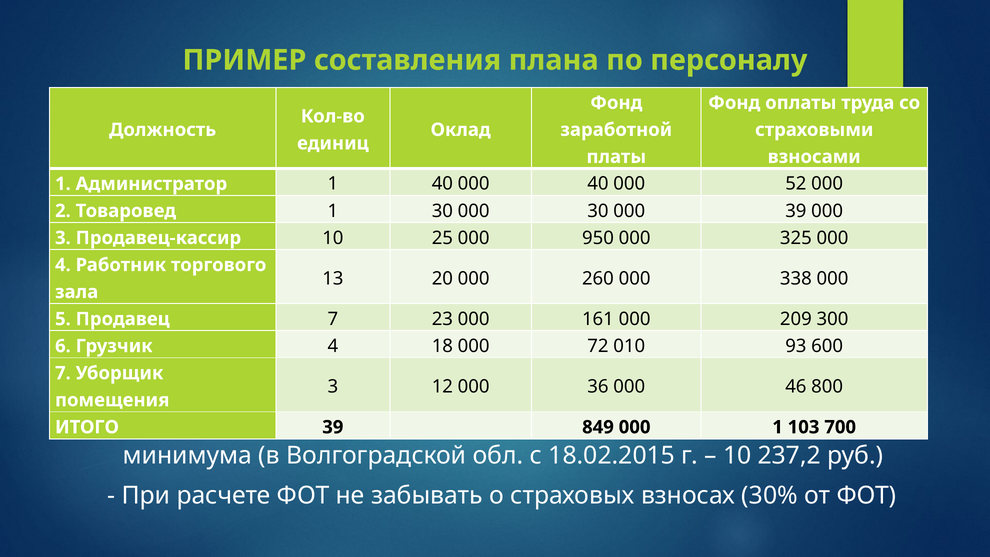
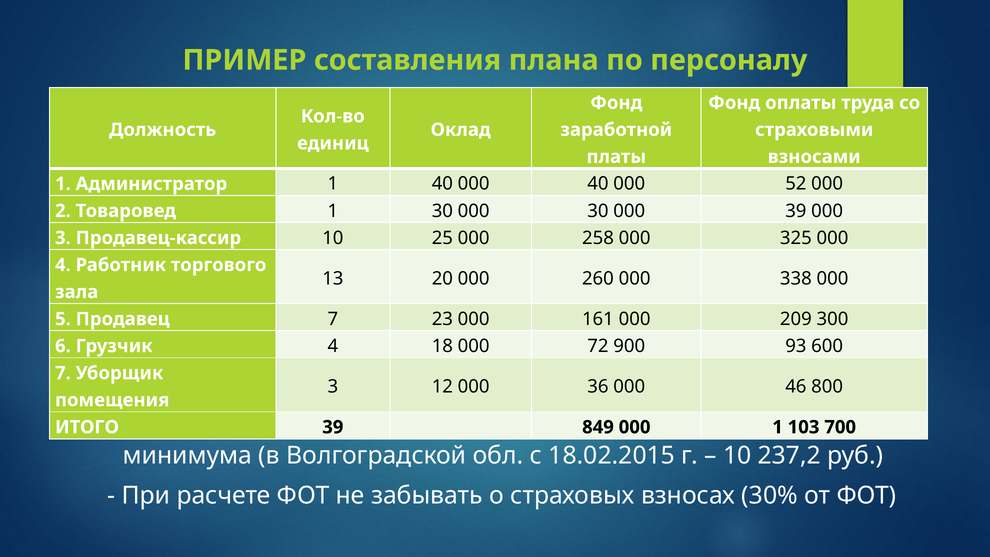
950: 950 -> 258 (598, 238)
010: 010 -> 900 (629, 346)
